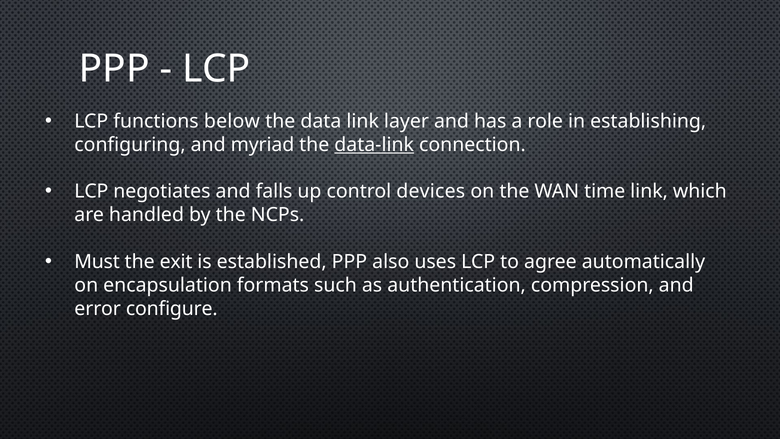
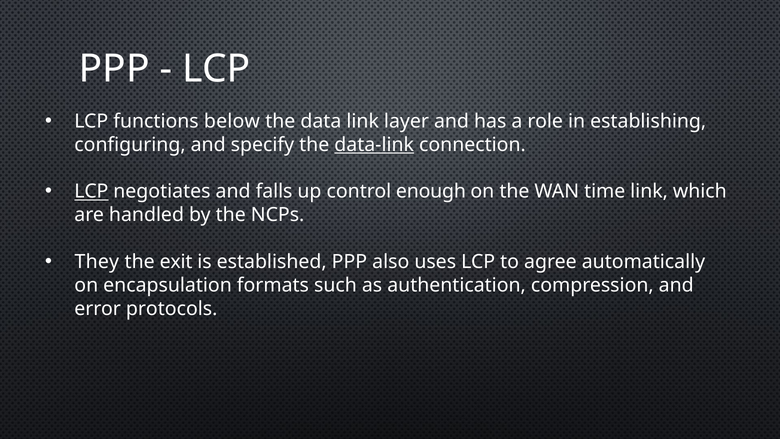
myriad: myriad -> specify (262, 145)
LCP underline: none -> present (91, 191)
devices: devices -> enough (431, 191)
Must: Must -> They (97, 262)
configure: configure -> protocols (172, 308)
